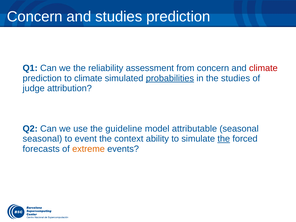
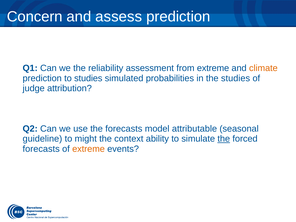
and studies: studies -> assess (119, 17)
from concern: concern -> extreme (213, 68)
climate colour: red -> orange (263, 68)
to climate: climate -> studies (88, 78)
probabilities underline: present -> none (170, 78)
the guideline: guideline -> forecasts (124, 129)
seasonal: seasonal -> guideline (42, 139)
event: event -> might (86, 139)
